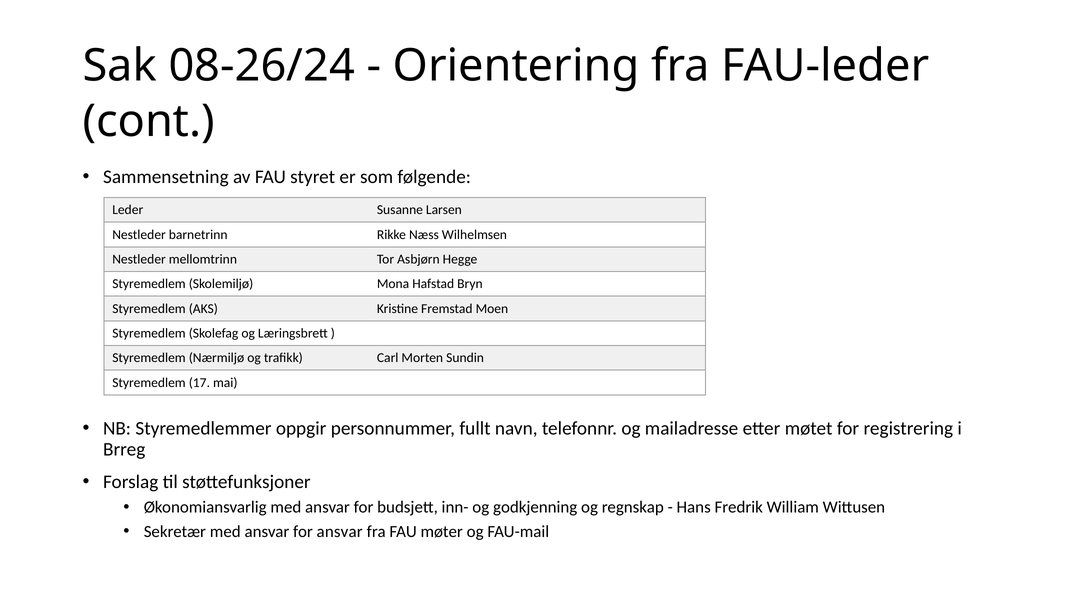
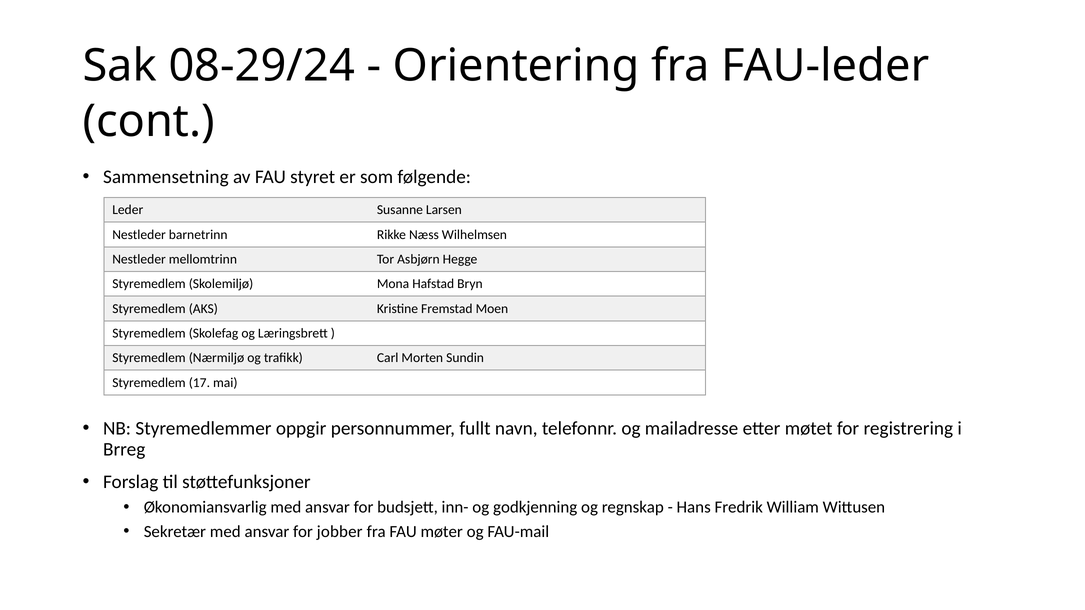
08-26/24: 08-26/24 -> 08-29/24 (262, 66)
for ansvar: ansvar -> jobber (340, 532)
